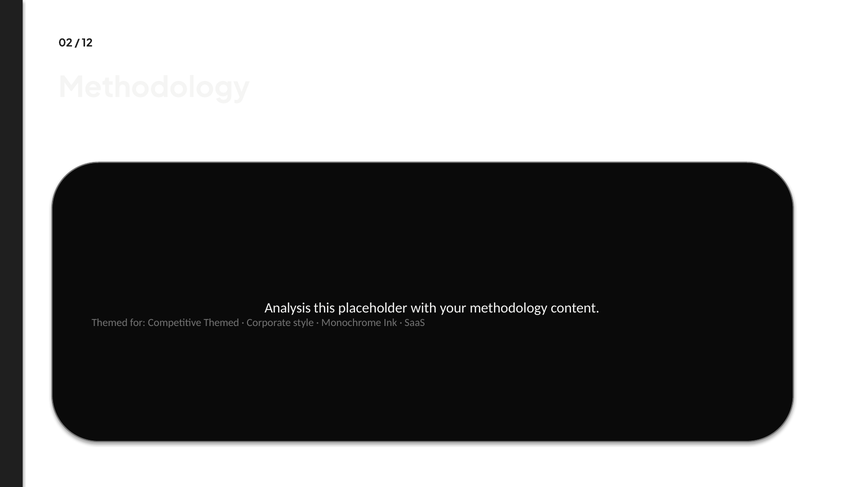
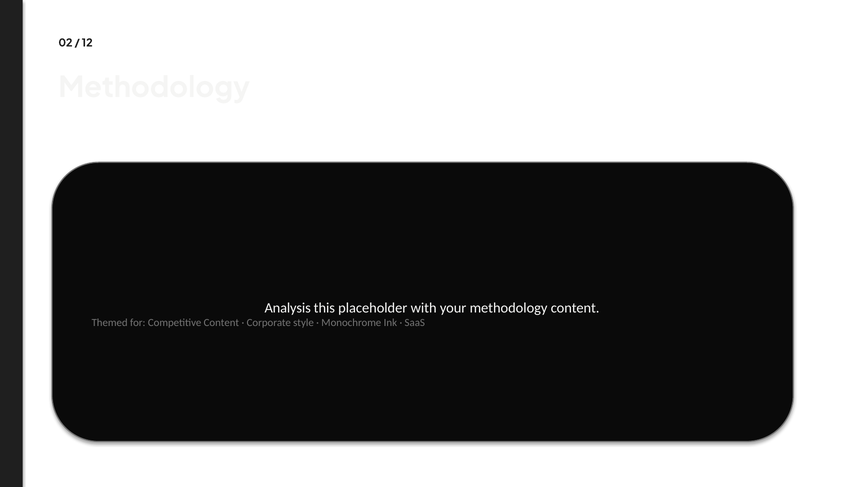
Competitive Themed: Themed -> Content (221, 323)
